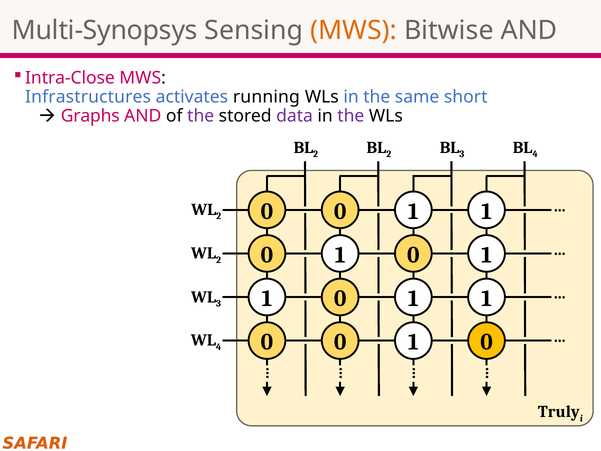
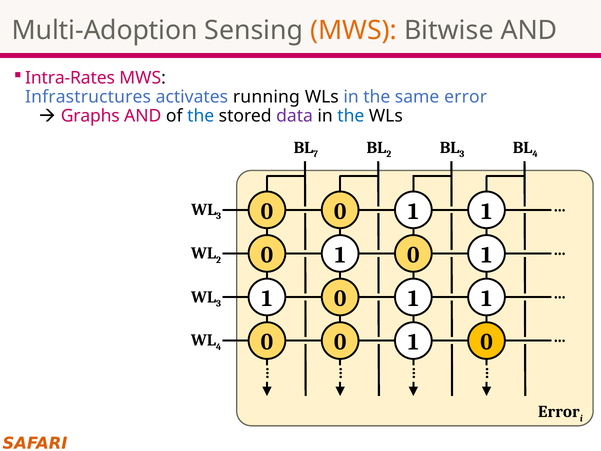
Multi-Synopsys: Multi-Synopsys -> Multi-Adoption (105, 31)
Intra-Close: Intra-Close -> Intra-Rates (70, 78)
same short: short -> error (466, 97)
the colour: purple -> blue (201, 116)
the colour: purple -> blue (351, 116)
2: 2 -> 7 (316, 154)
2: 2 -> 3 (219, 216)
Truly: Truly -> Error (559, 412)
